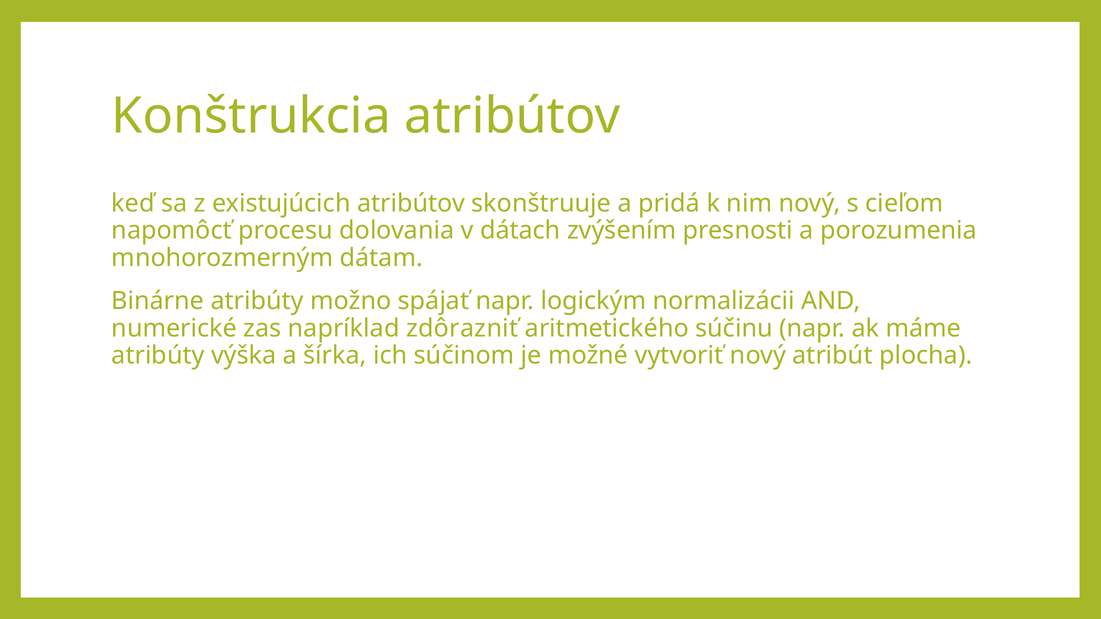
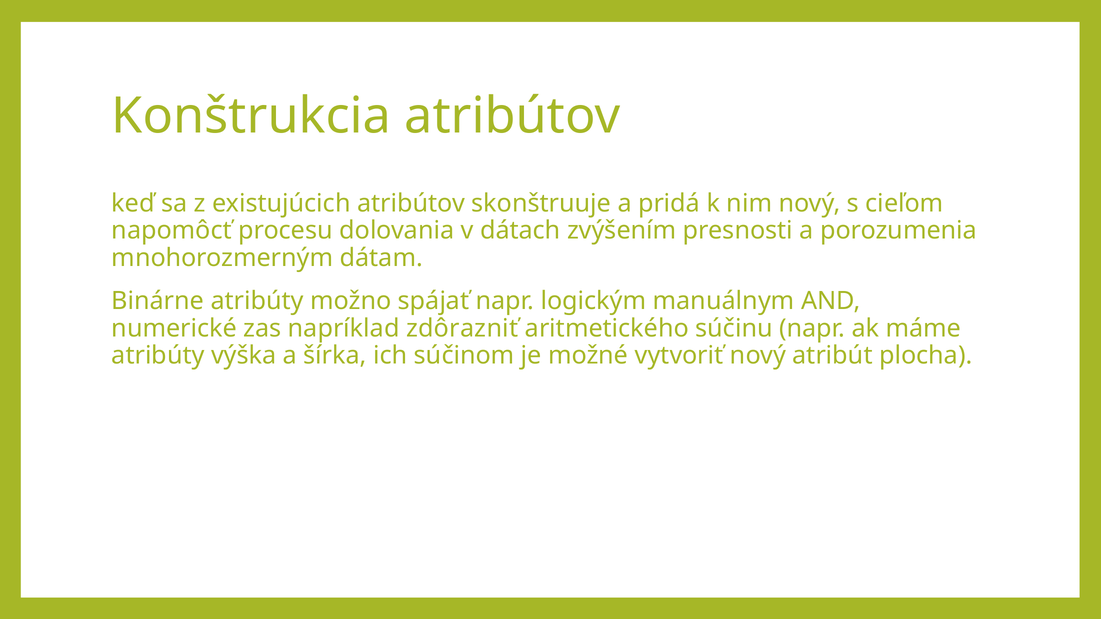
normalizácii: normalizácii -> manuálnym (724, 301)
